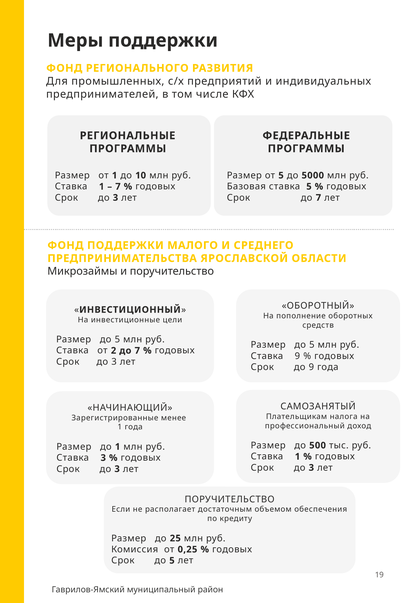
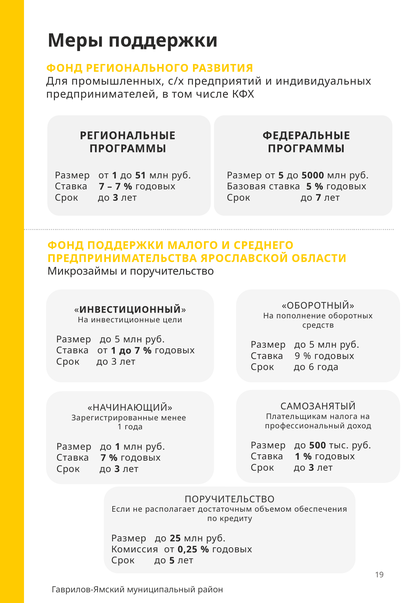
10: 10 -> 51 (141, 176)
1: 1 -> 7 (102, 187)
Ставка от 2: 2 -> 1 (114, 351)
до 9: 9 -> 6 (311, 368)
3: 3 -> 7 (103, 458)
